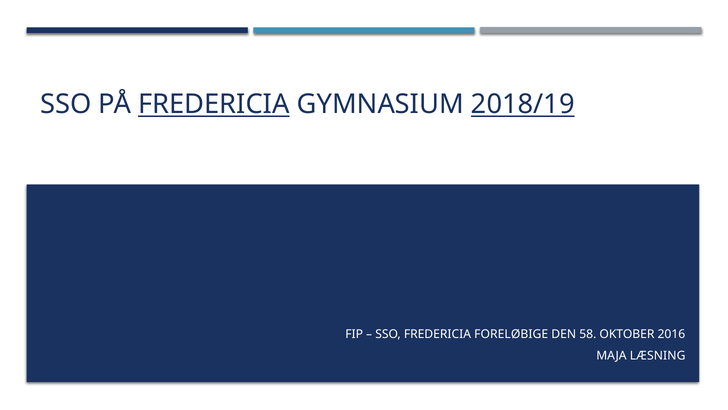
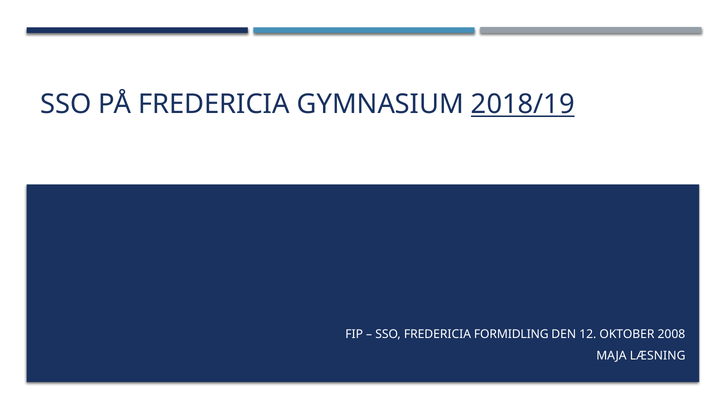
FREDERICIA underline: present -> none (214, 104)
FORELØBIGE: FORELØBIGE -> FORMIDLING (511, 334)
58: 58 -> 12 (588, 334)
2016: 2016 -> 2008 (671, 334)
